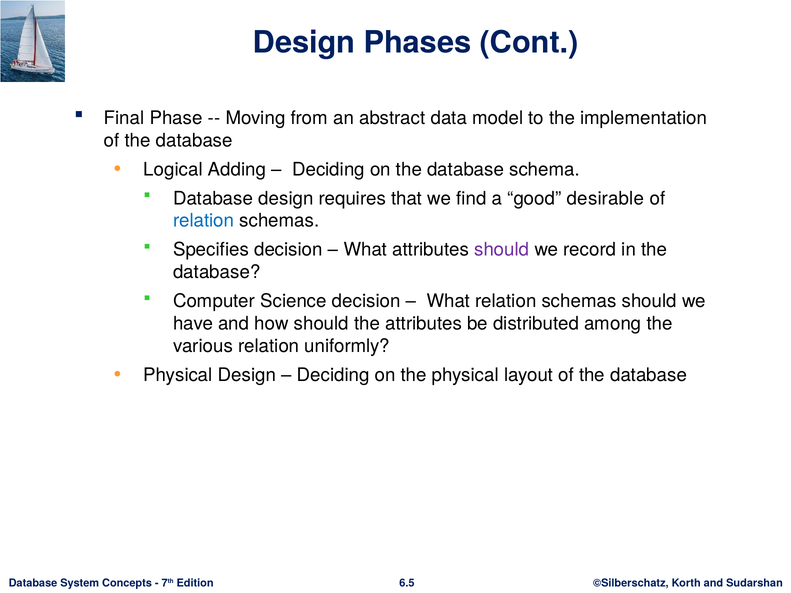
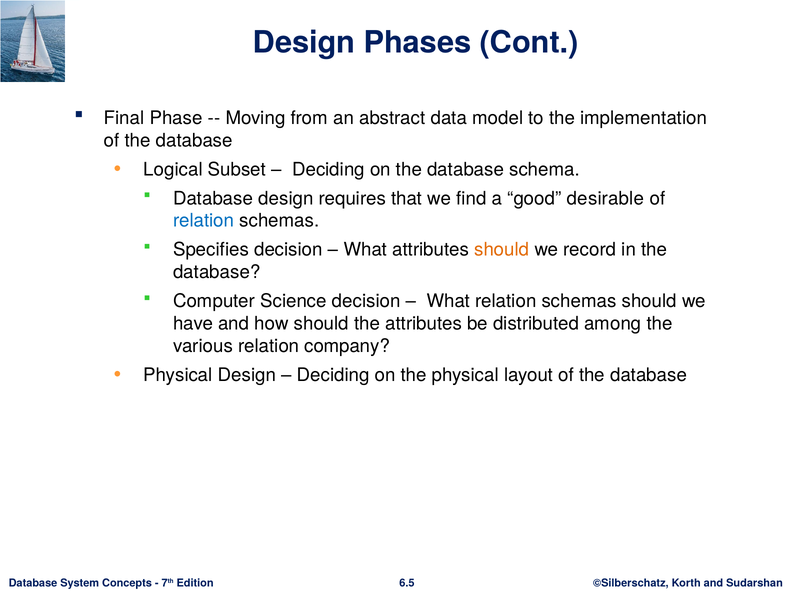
Adding: Adding -> Subset (237, 170)
should colour: purple -> orange (502, 250)
uniformly: uniformly -> company (347, 346)
